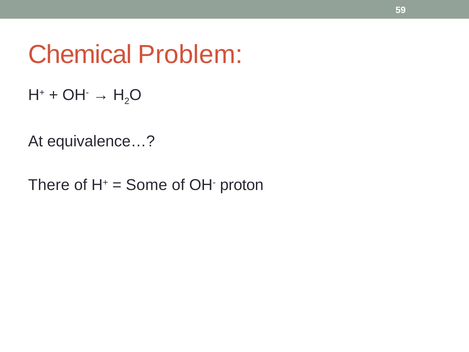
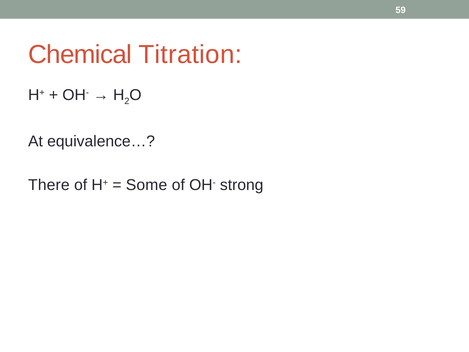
Problem: Problem -> Titration (190, 55)
proton: proton -> strong (242, 185)
